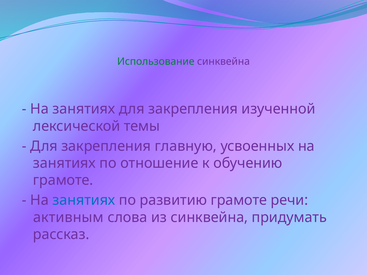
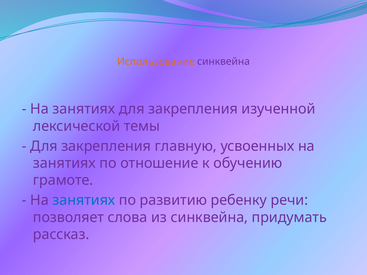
Использование colour: green -> orange (156, 62)
развитию грамоте: грамоте -> ребенку (239, 200)
активным: активным -> позволяет (68, 218)
